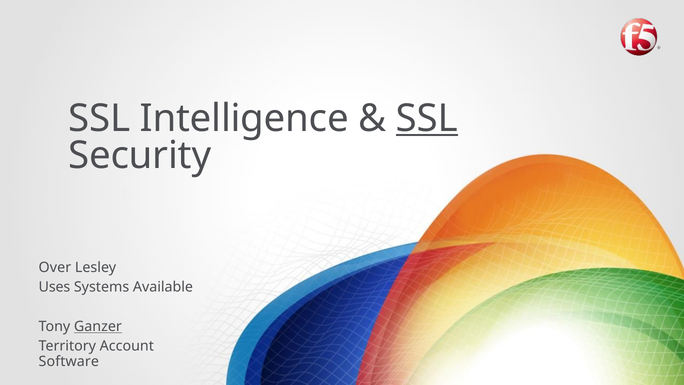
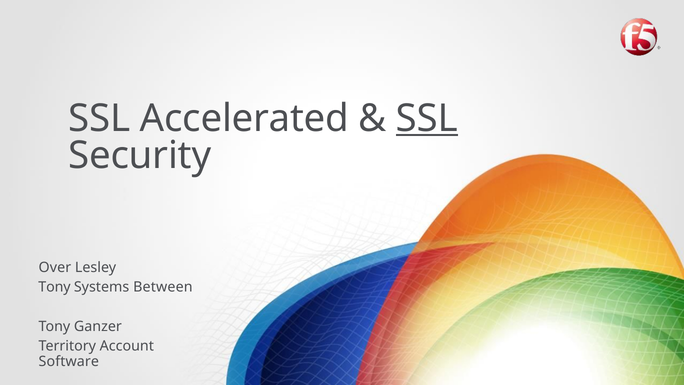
Intelligence: Intelligence -> Accelerated (244, 118)
Uses: Uses -> Tony (54, 287)
Available: Available -> Between (163, 287)
Ganzer underline: present -> none (98, 326)
